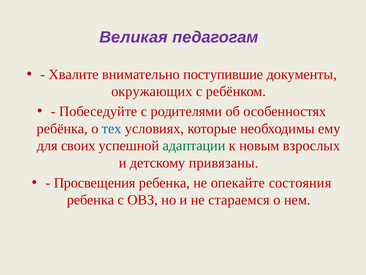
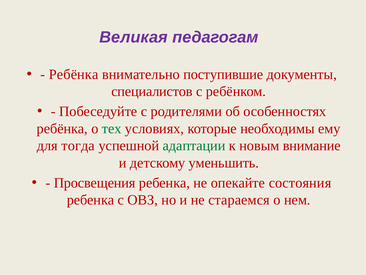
Хвалите: Хвалите -> Ребёнка (74, 74)
окружающих: окружающих -> специалистов (152, 91)
тех colour: blue -> green (112, 128)
своих: своих -> тогда (78, 145)
взрослых: взрослых -> внимание (312, 145)
привязаны: привязаны -> уменьшить (224, 163)
